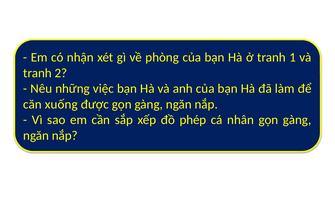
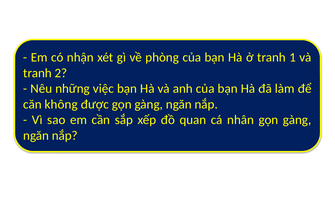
xuống: xuống -> không (61, 104)
phép: phép -> quan (193, 120)
